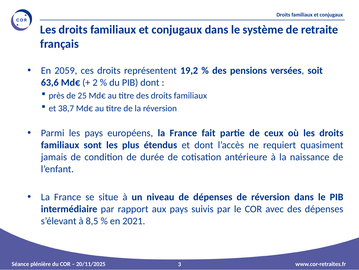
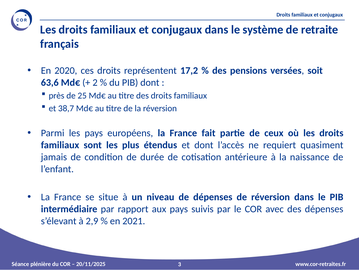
2059: 2059 -> 2020 (66, 70)
19,2: 19,2 -> 17,2 (189, 70)
8,5: 8,5 -> 2,9 (92, 220)
